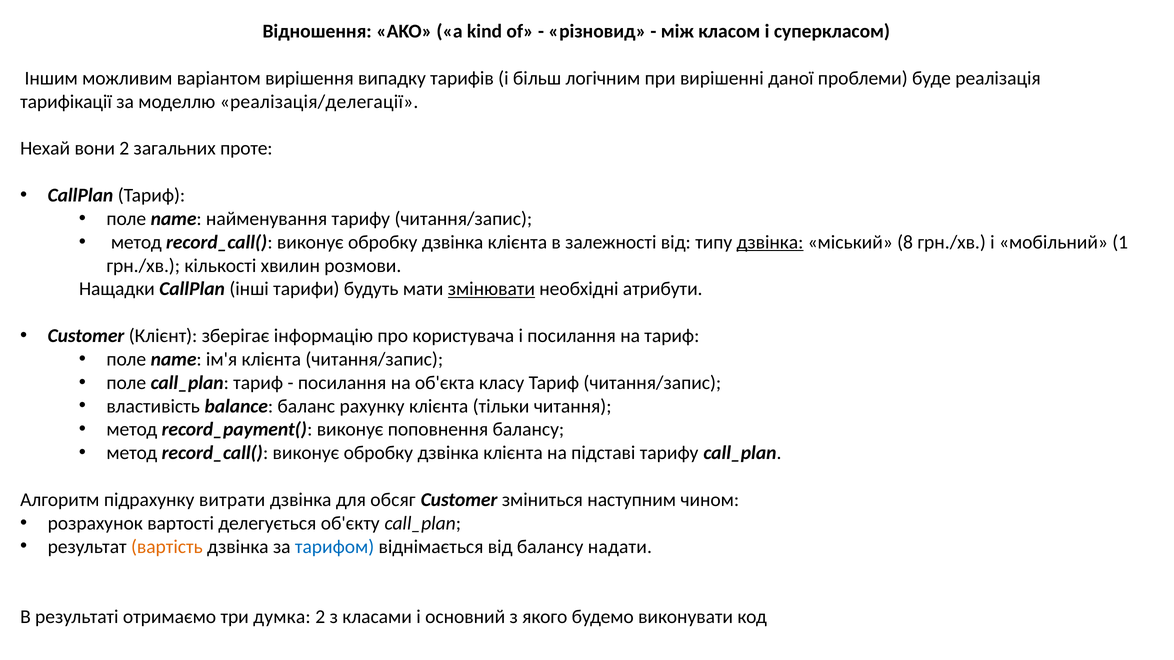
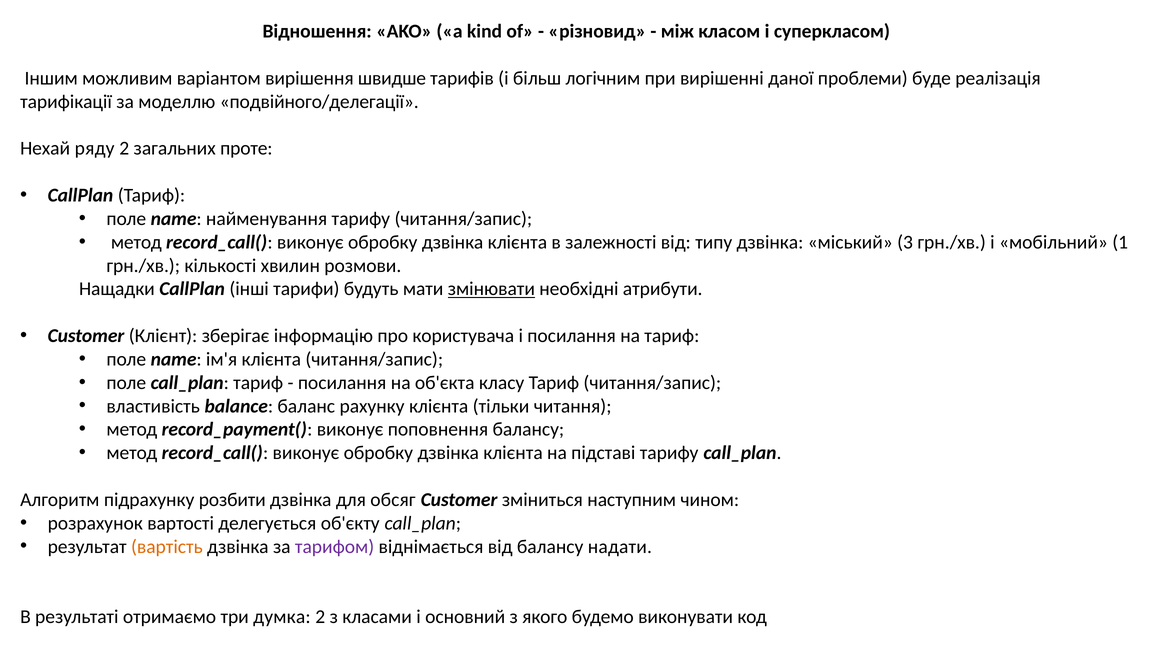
випадку: випадку -> швидше (392, 78)
реалізація/делегації: реалізація/делегації -> подвійного/делегації (319, 102)
вони: вони -> ряду (95, 149)
дзвінка underline: present -> none (770, 242)
8: 8 -> 3 (905, 242)
витрати: витрати -> розбити (232, 500)
тарифом colour: blue -> purple (335, 547)
